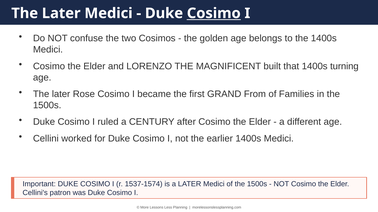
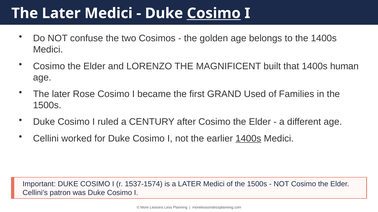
turning: turning -> human (344, 66)
From: From -> Used (255, 94)
1400s underline: none -> present (248, 139)
